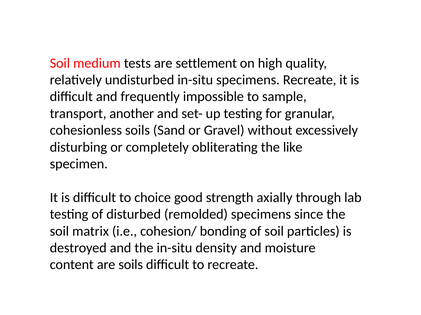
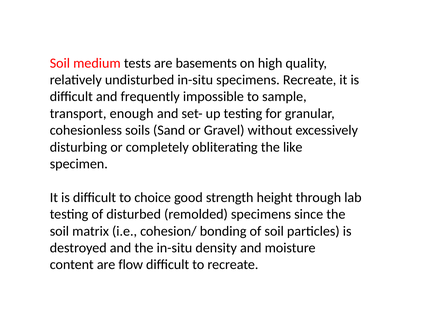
settlement: settlement -> basements (206, 63)
another: another -> enough (132, 114)
axially: axially -> height (275, 198)
are soils: soils -> flow (131, 265)
